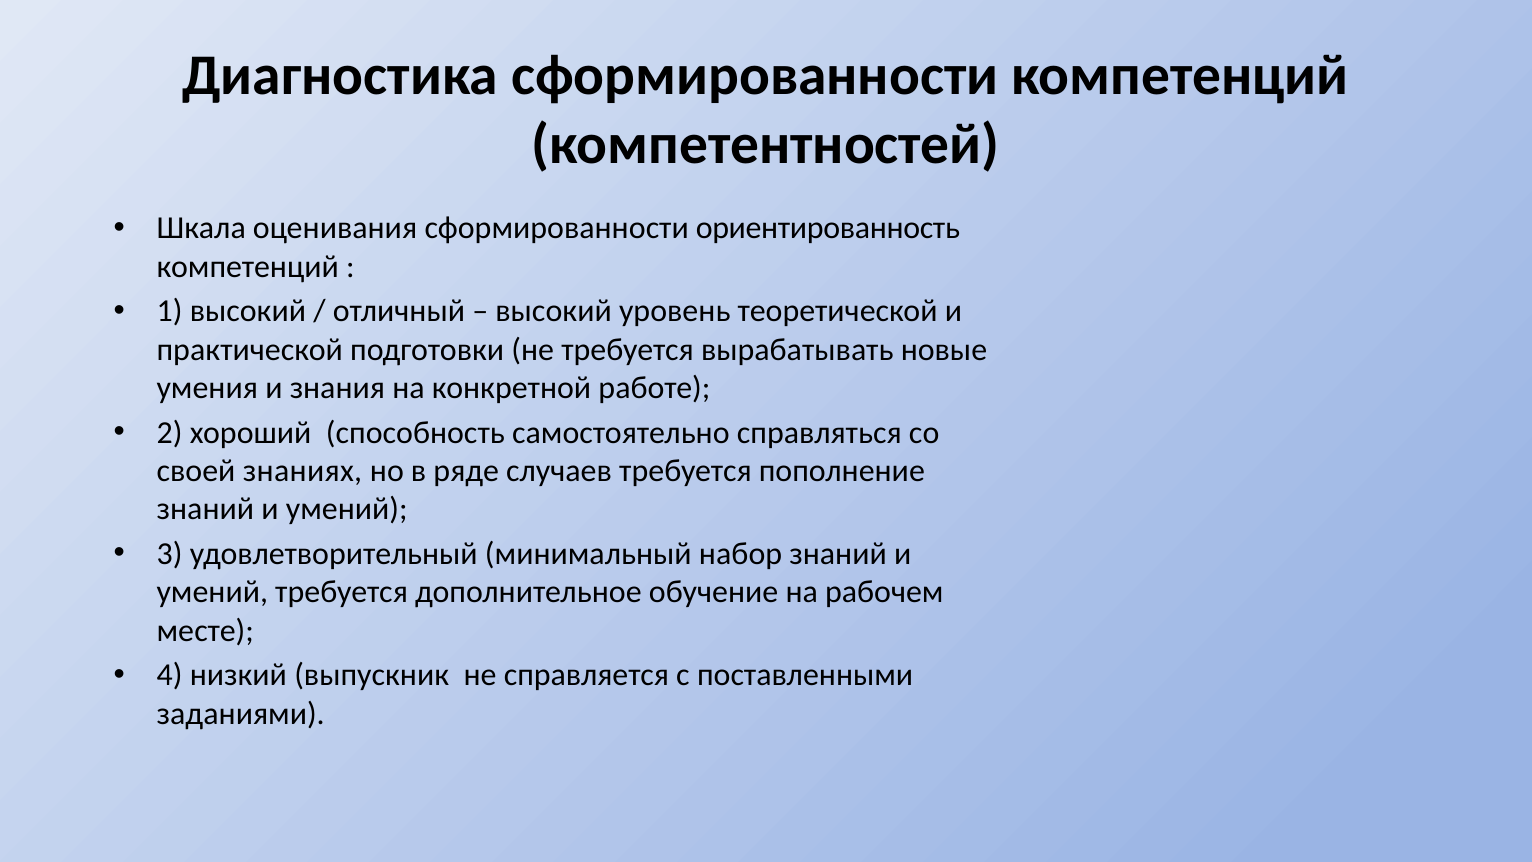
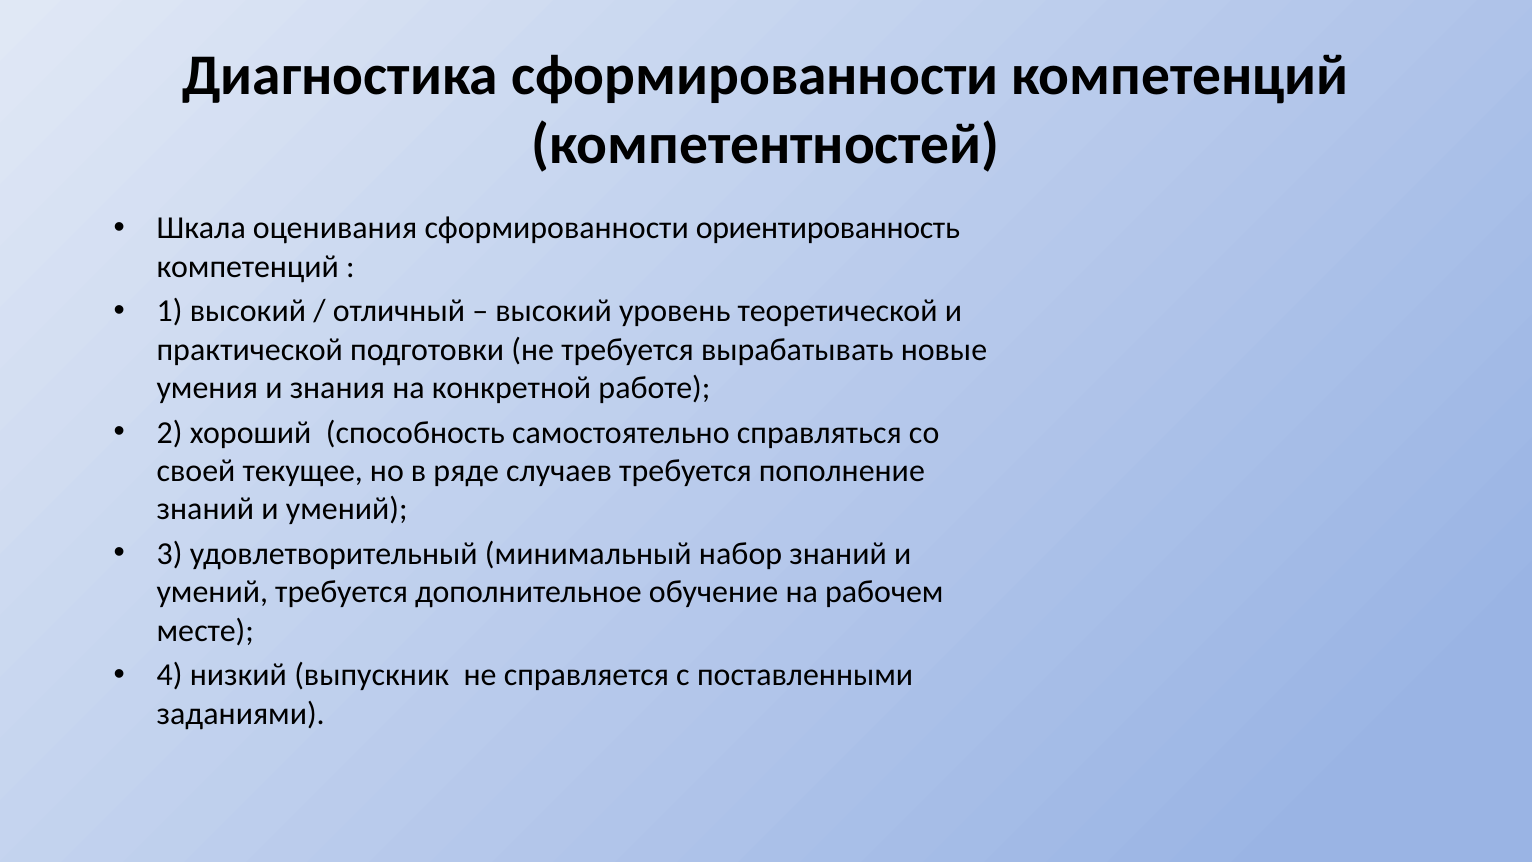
знаниях: знаниях -> текущее (303, 471)
